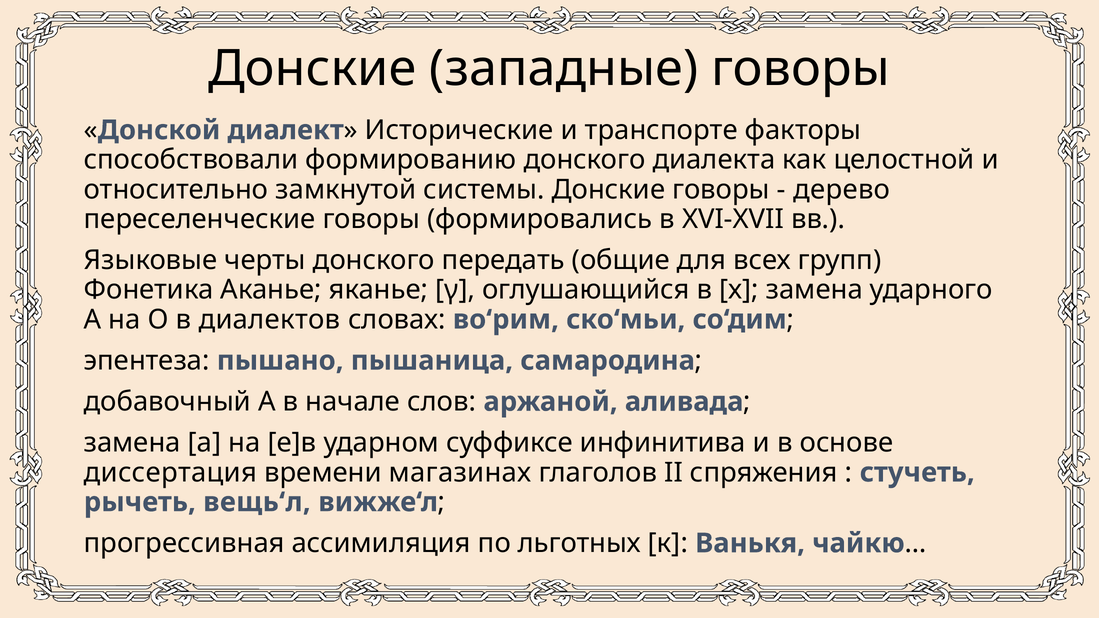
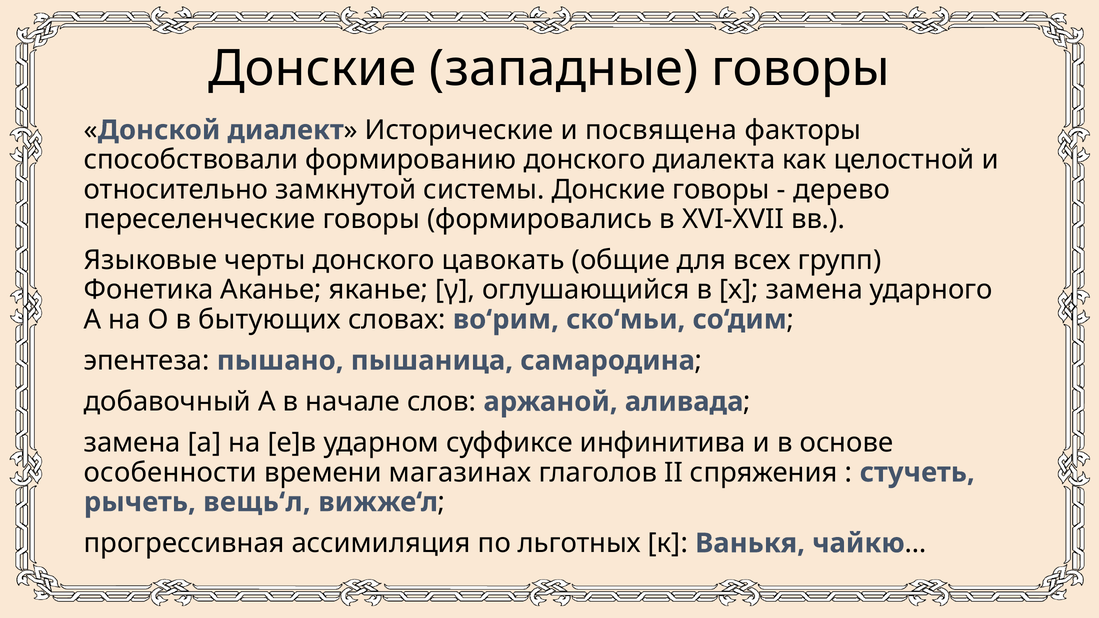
транспорте: транспорте -> посвящена (661, 130)
передать: передать -> цавокать (503, 260)
диалектов: диалектов -> бытующих (270, 320)
диссертация: диссертация -> особенности (170, 473)
